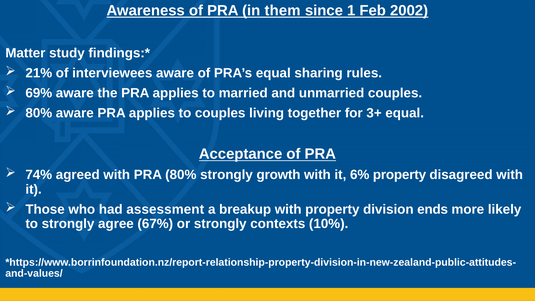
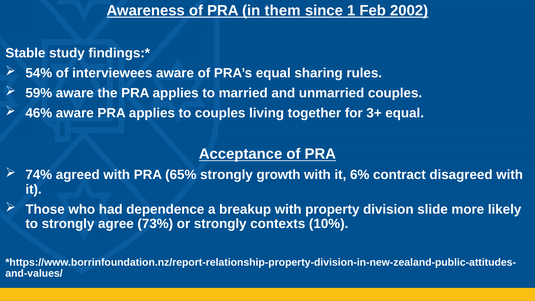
Matter: Matter -> Stable (25, 53)
21%: 21% -> 54% (39, 73)
69%: 69% -> 59% (39, 93)
80%: 80% -> 46% (39, 113)
PRA 80%: 80% -> 65% (181, 175)
6% property: property -> contract (399, 175)
assessment: assessment -> dependence (165, 209)
ends: ends -> slide (433, 209)
67%: 67% -> 73% (155, 224)
